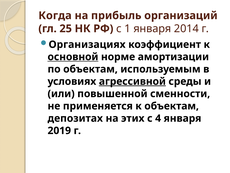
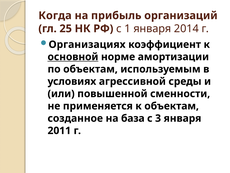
агрессивной underline: present -> none (132, 81)
депозитах: депозитах -> созданное (75, 118)
этих: этих -> база (133, 118)
4: 4 -> 3 (158, 118)
2019: 2019 -> 2011 (59, 130)
